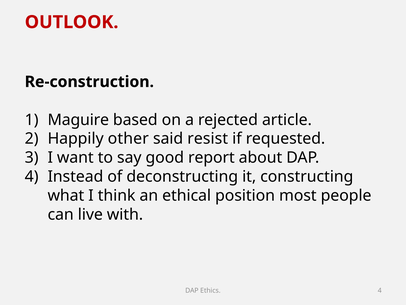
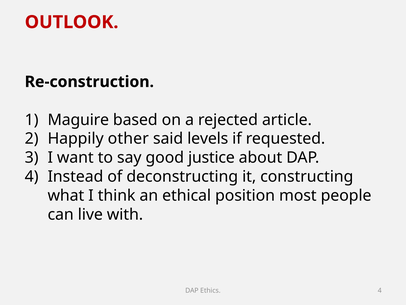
resist: resist -> levels (208, 139)
report: report -> justice (211, 158)
